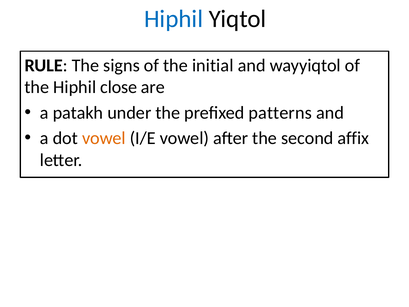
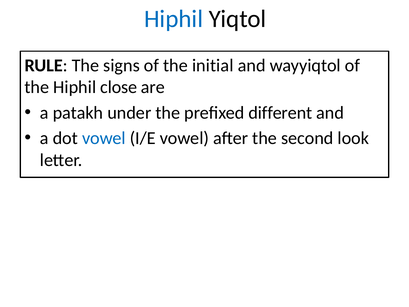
patterns: patterns -> different (280, 113)
vowel colour: orange -> blue (104, 138)
affix: affix -> look (353, 138)
